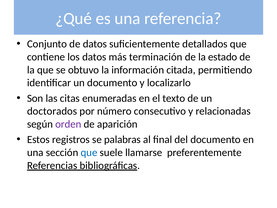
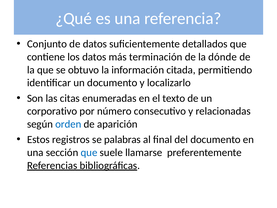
estado: estado -> dónde (223, 57)
doctorados: doctorados -> corporativo (52, 111)
orden colour: purple -> blue (68, 124)
